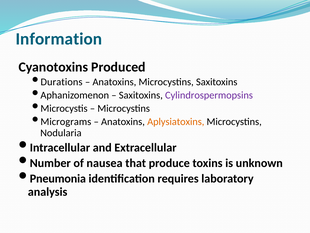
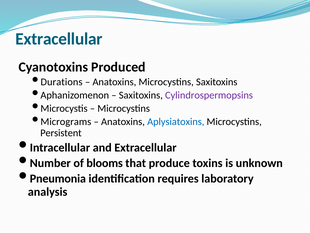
Information: Information -> Extracellular (59, 39)
Aplysiatoxins colour: orange -> blue (176, 121)
Nodularia: Nodularia -> Persistent (61, 133)
nausea: nausea -> blooms (105, 163)
